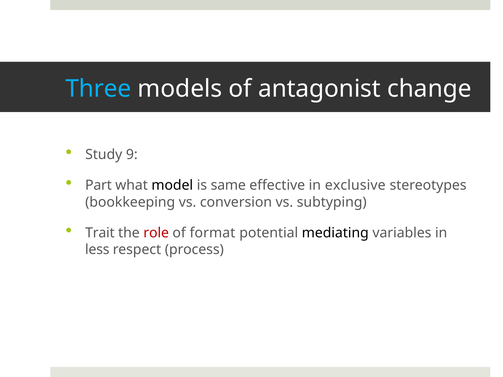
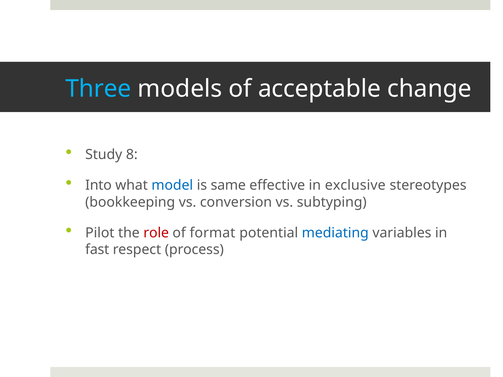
antagonist: antagonist -> acceptable (319, 89)
9: 9 -> 8 (132, 155)
Part: Part -> Into (98, 185)
model colour: black -> blue (172, 185)
Trait: Trait -> Pilot (100, 233)
mediating colour: black -> blue (335, 233)
less: less -> fast (97, 250)
